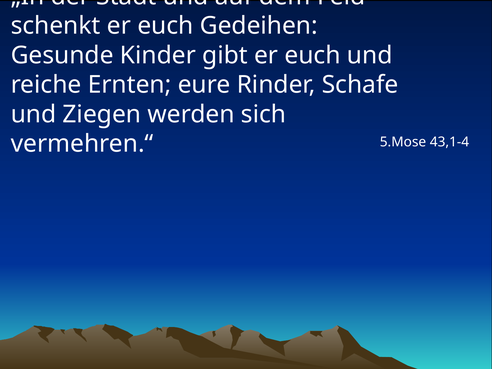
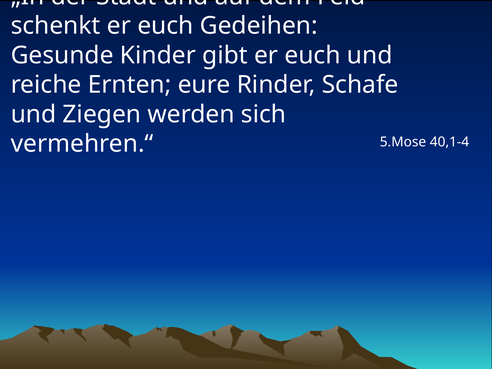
43,1-4: 43,1-4 -> 40,1-4 (449, 142)
